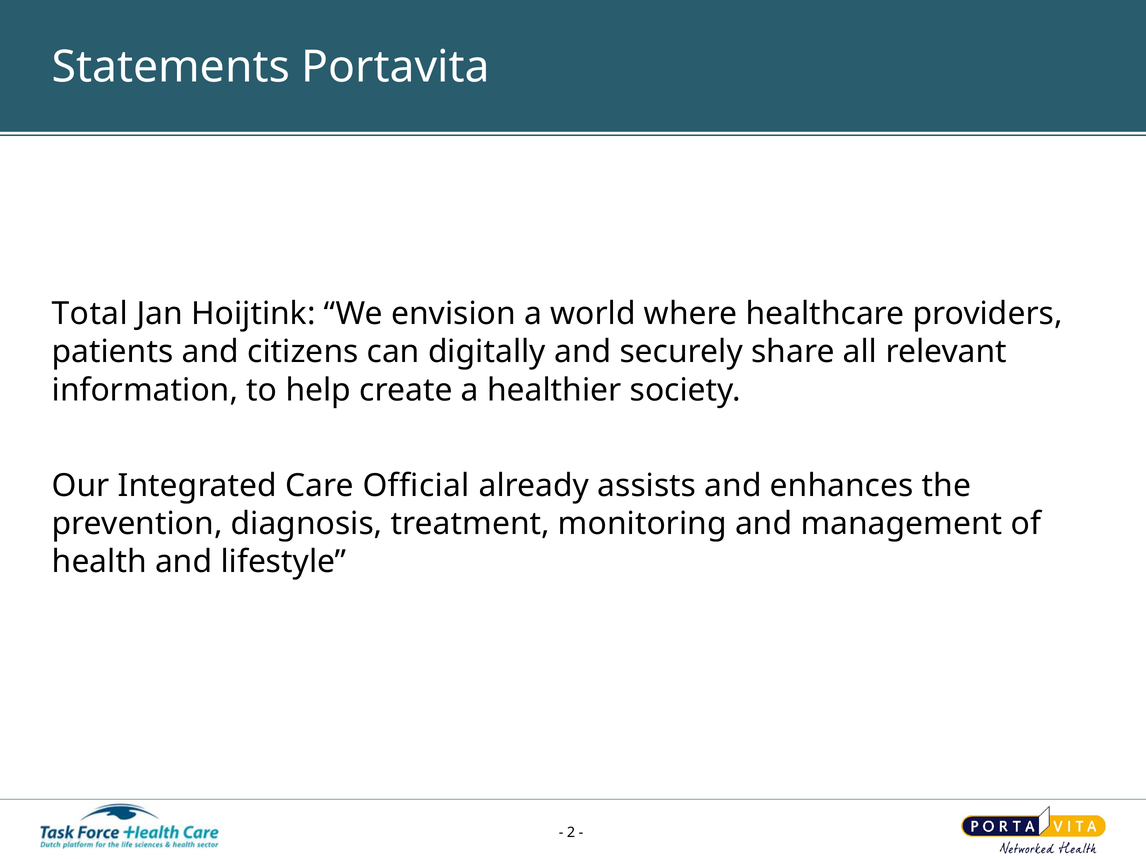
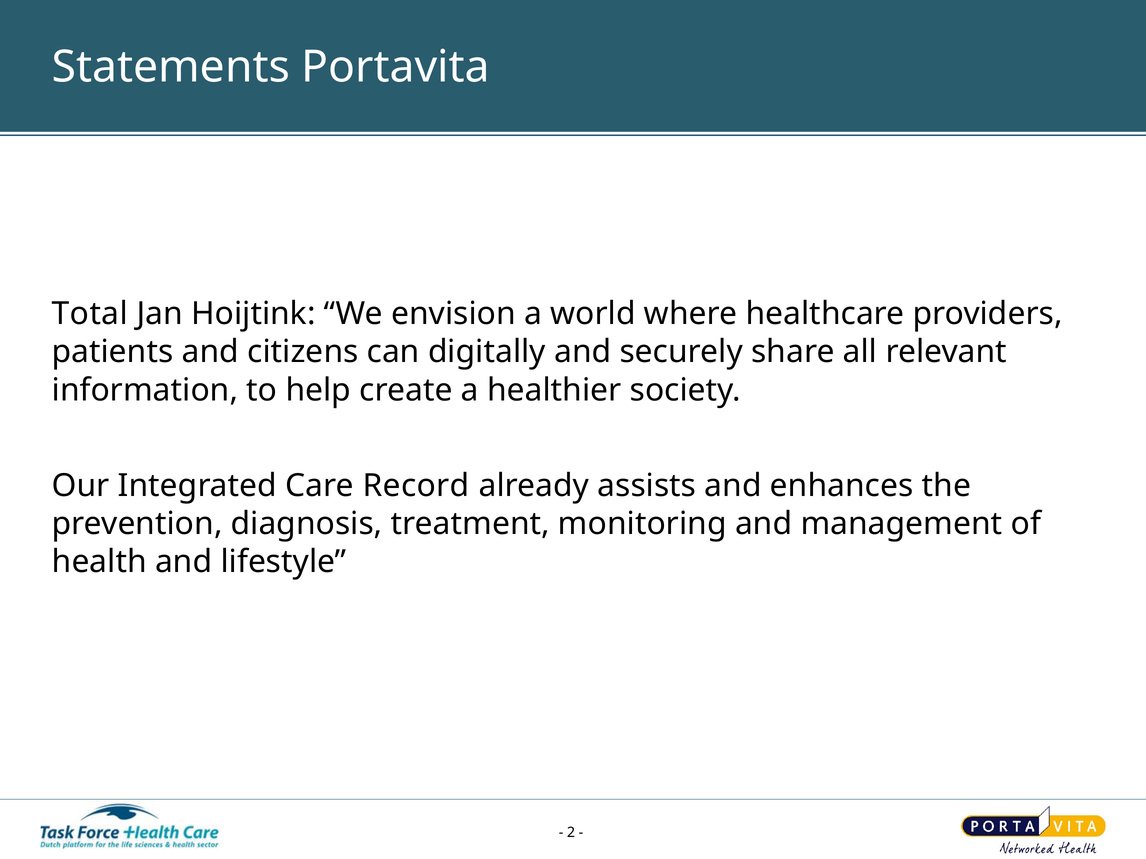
Official: Official -> Record (416, 486)
